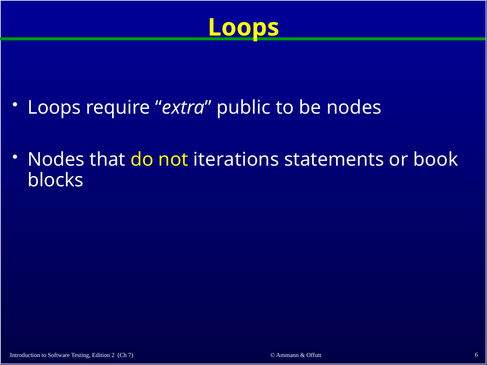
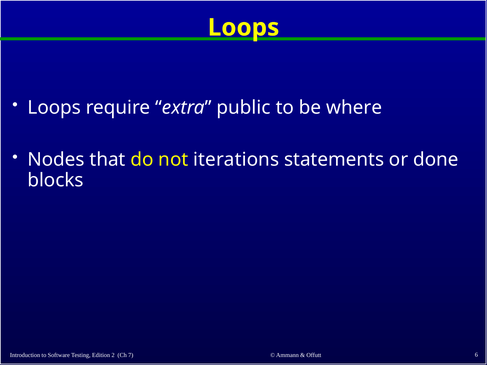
be nodes: nodes -> where (354, 108)
book: book -> done (436, 160)
